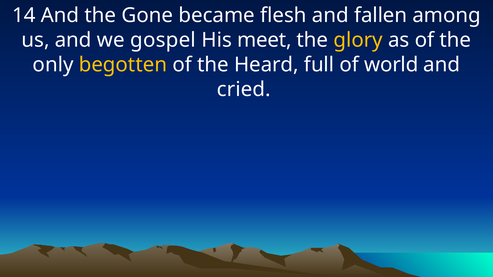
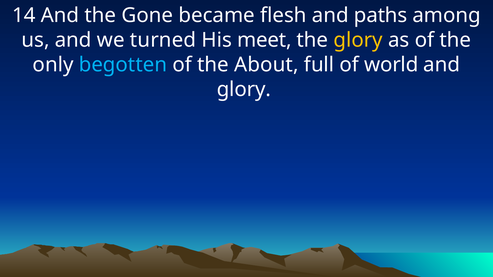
fallen: fallen -> paths (381, 16)
gospel: gospel -> turned (163, 40)
begotten colour: yellow -> light blue (123, 65)
Heard: Heard -> About (266, 65)
cried: cried -> glory (244, 90)
